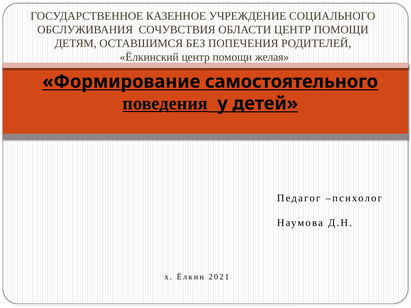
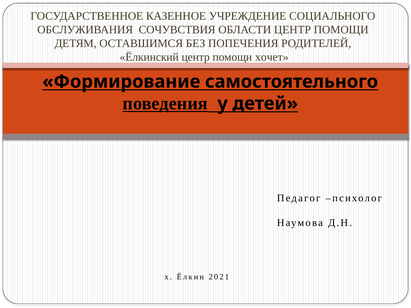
желая: желая -> хочет (272, 57)
